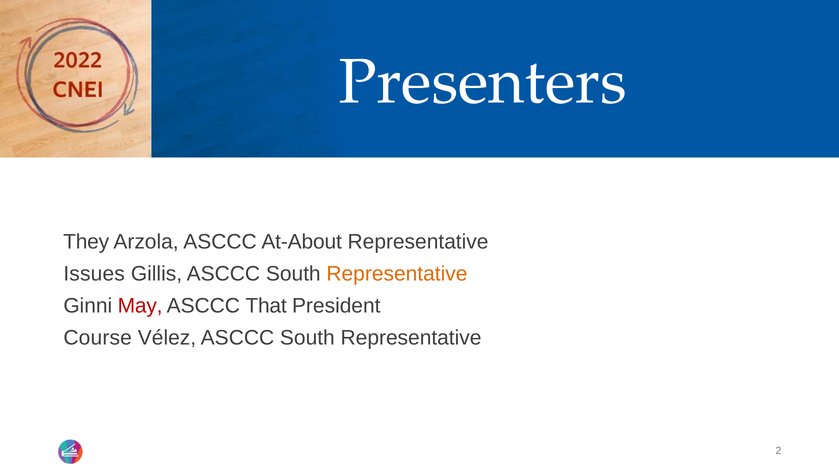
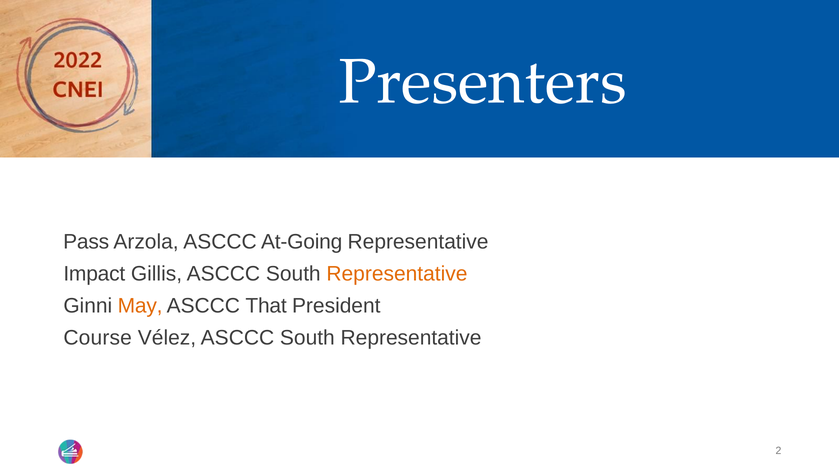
They: They -> Pass (86, 242)
At-About: At-About -> At-Going (302, 242)
Issues: Issues -> Impact (94, 274)
May colour: red -> orange (140, 306)
